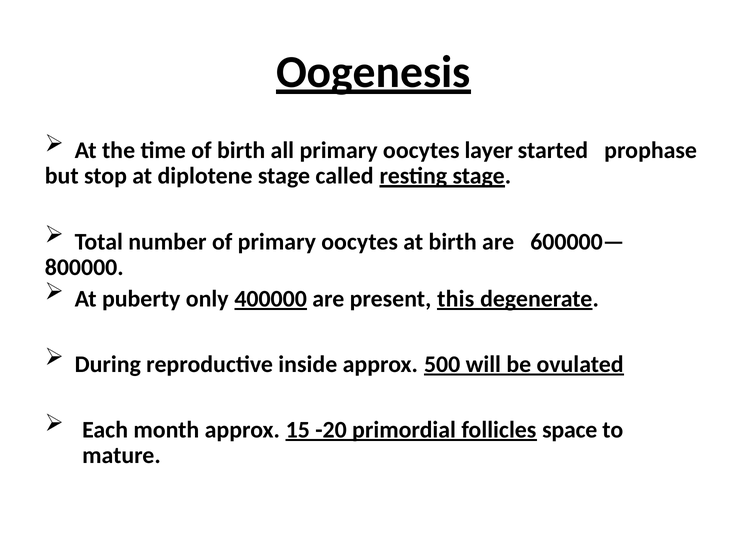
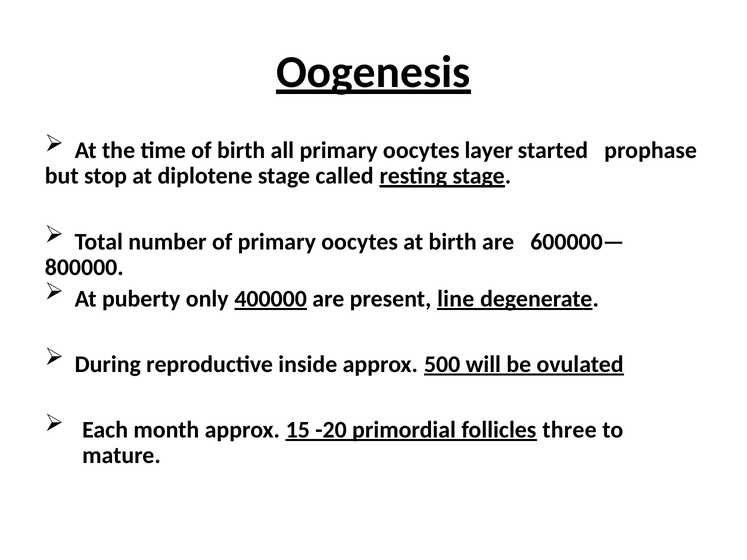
this: this -> line (456, 299)
space: space -> three (569, 430)
